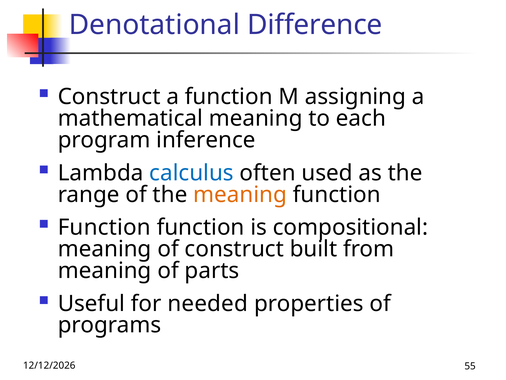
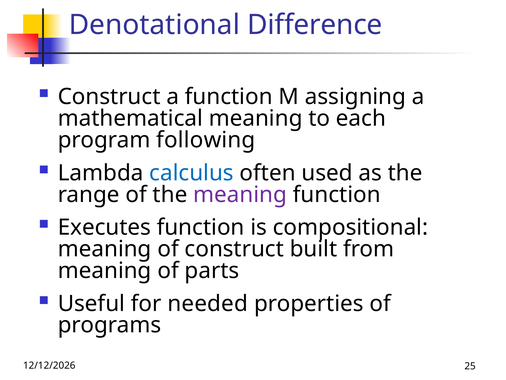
inference: inference -> following (206, 140)
meaning colour: orange -> purple (240, 194)
Function: Function -> Executes (104, 227)
55: 55 -> 25 (470, 366)
